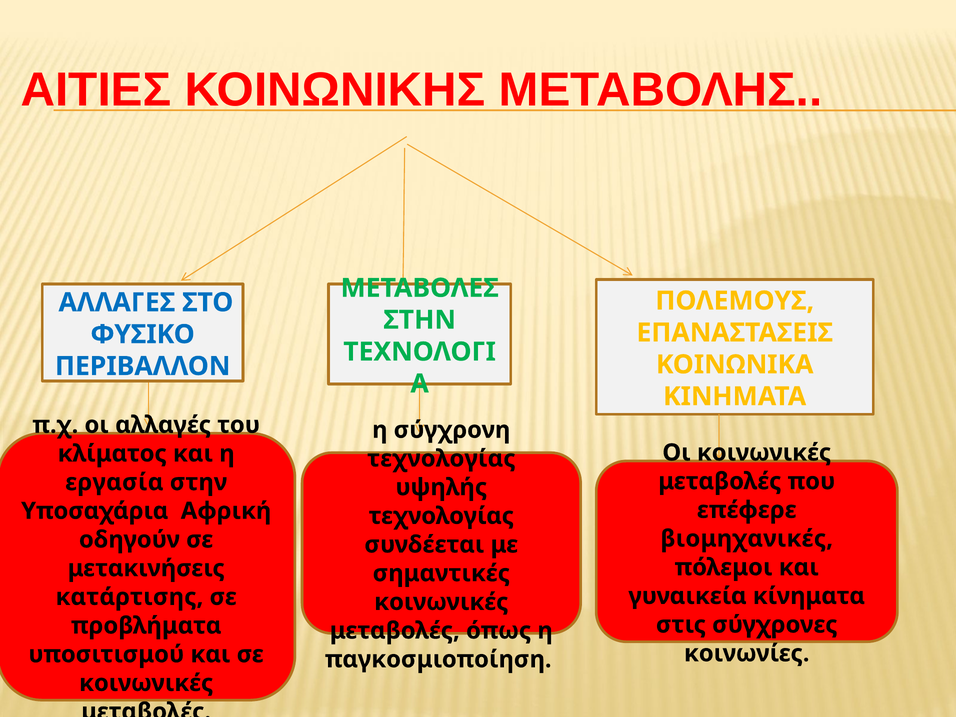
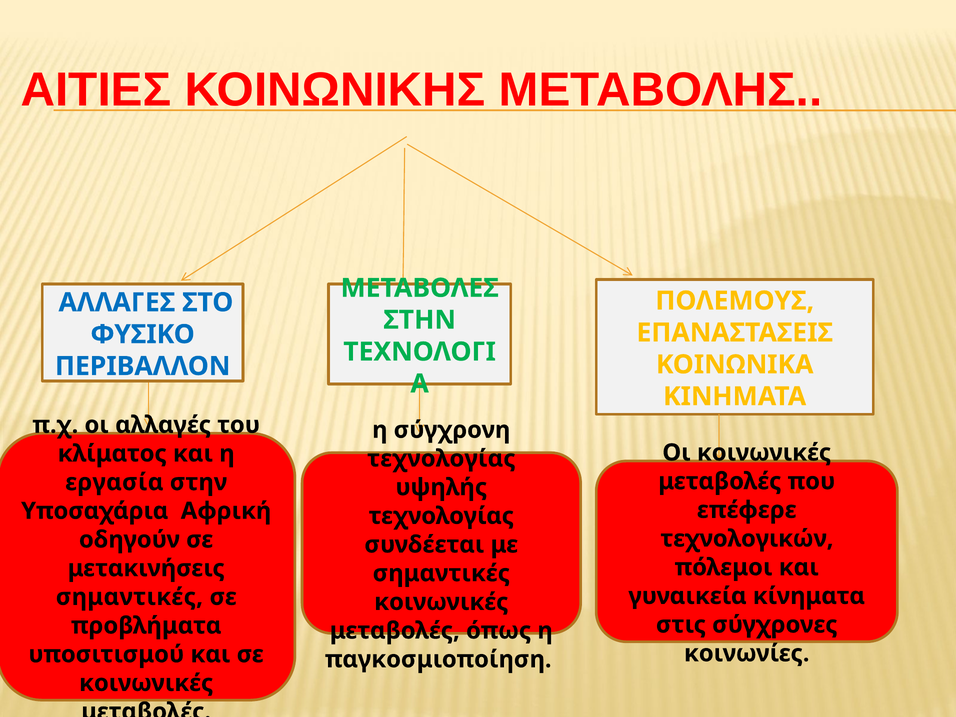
βιομηχανικές: βιομηχανικές -> τεχνολογικών (747, 539)
κατάρτισης: κατάρτισης -> σημαντικές (129, 597)
